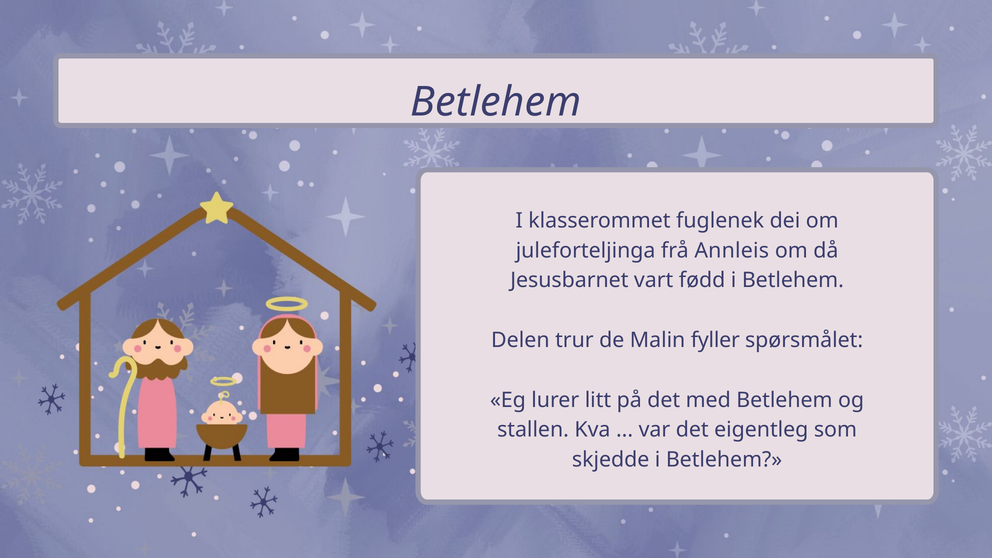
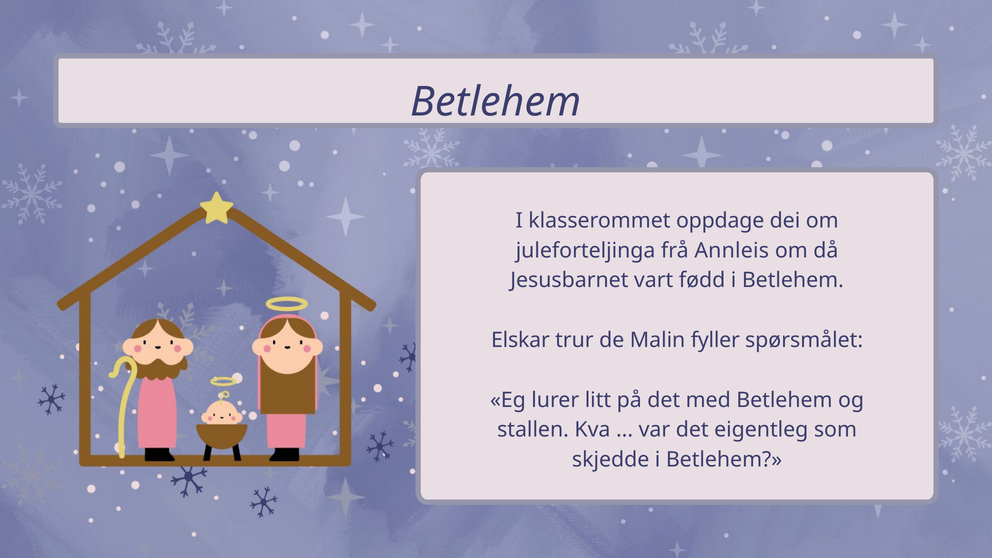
fuglenek: fuglenek -> oppdage (720, 221)
Delen: Delen -> Elskar (520, 340)
